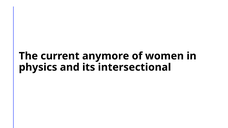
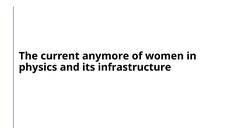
intersectional: intersectional -> infrastructure (134, 67)
